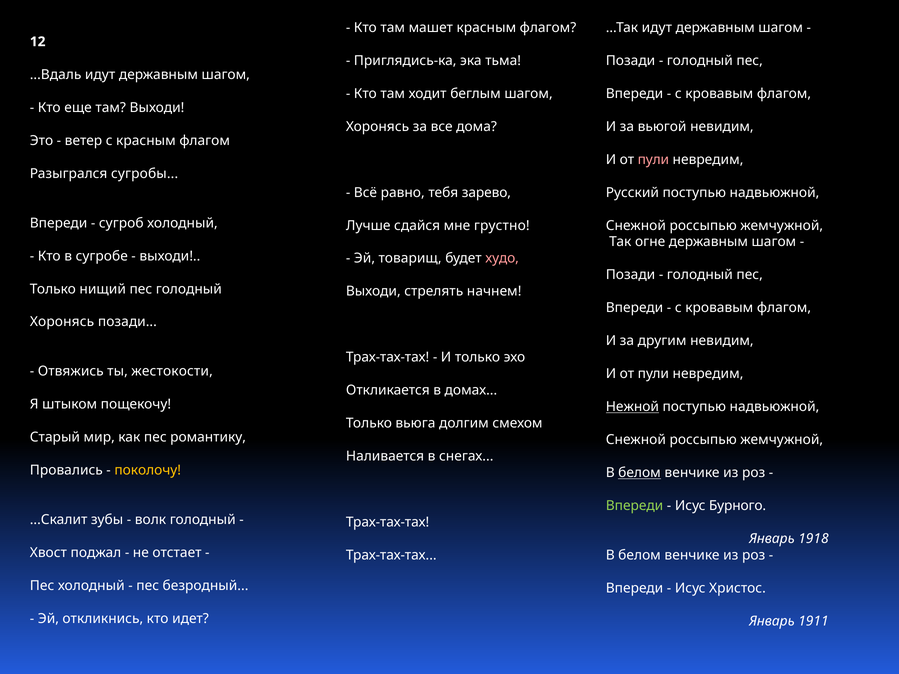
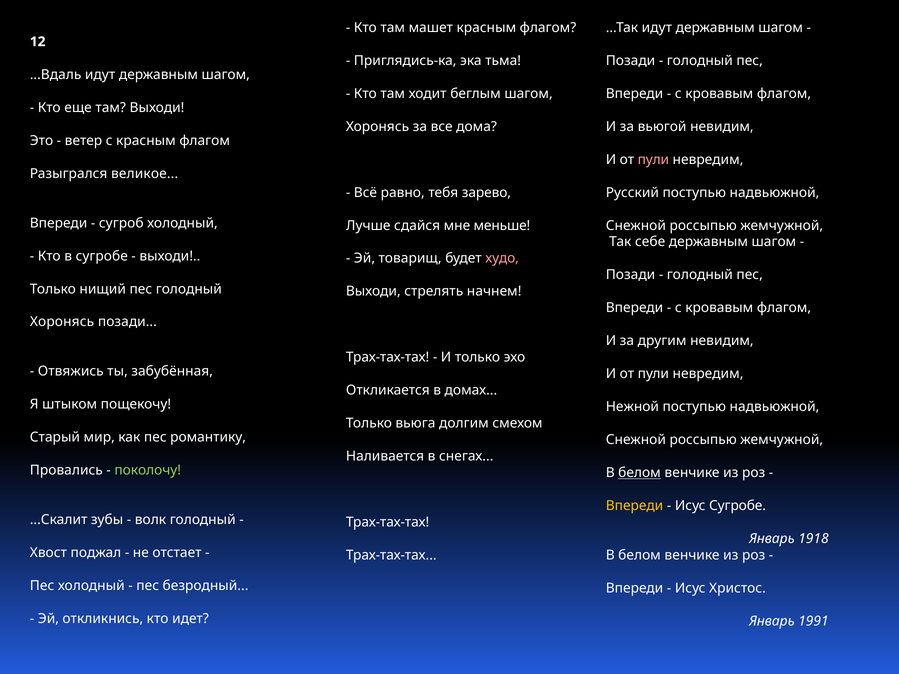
сугробы: сугробы -> великое (145, 174)
грустно: грустно -> меньше (502, 226)
огне: огне -> себе (650, 242)
жестокости: жестокости -> забубённая (172, 372)
Нежной underline: present -> none (632, 407)
поколочу colour: yellow -> light green (148, 471)
Впереди colour: light green -> yellow (635, 506)
Исус Бурного: Бурного -> Сугробе (738, 506)
1911: 1911 -> 1991 (813, 621)
